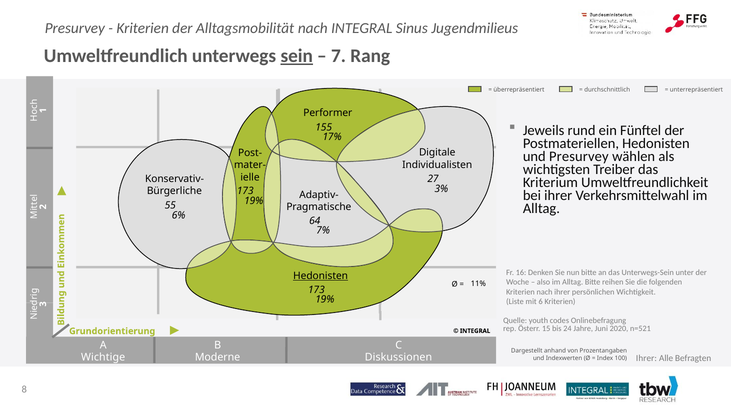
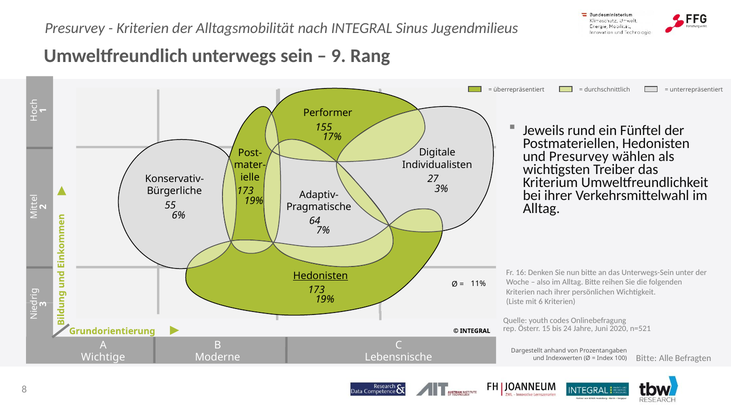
sein underline: present -> none (297, 56)
7: 7 -> 9 (339, 56)
Diskussionen: Diskussionen -> Lebensnische (399, 357)
Ihrer: Ihrer -> Bitte (646, 358)
